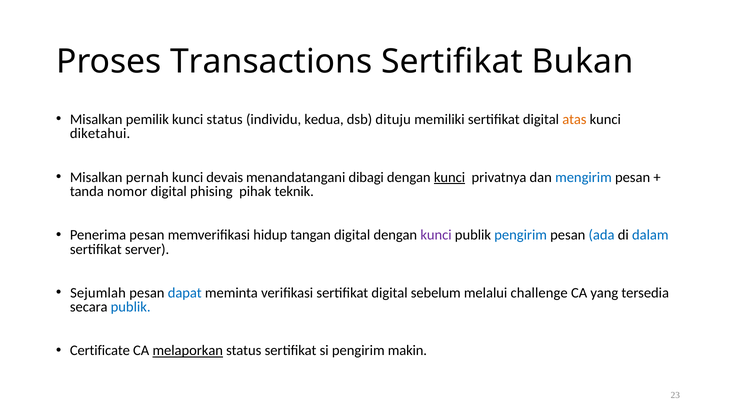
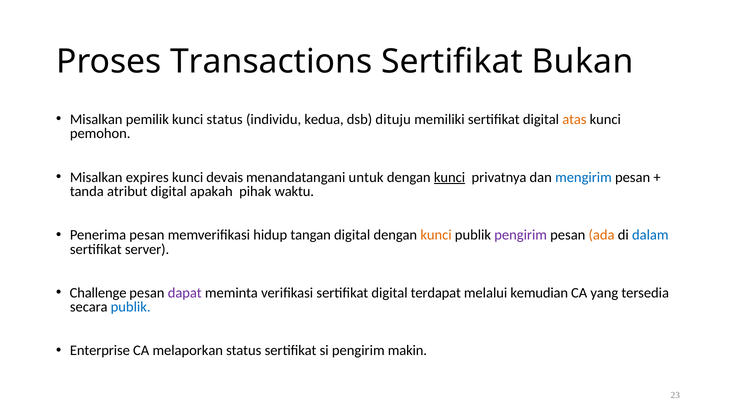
diketahui: diketahui -> pemohon (100, 134)
pernah: pernah -> expires (147, 177)
dibagi: dibagi -> untuk (366, 177)
nomor: nomor -> atribut (127, 191)
phising: phising -> apakah (211, 191)
teknik: teknik -> waktu (294, 191)
kunci colour: purple -> orange (436, 235)
pengirim colour: blue -> purple (521, 235)
ada colour: blue -> orange (602, 235)
Sejumlah: Sejumlah -> Challenge (98, 293)
dapat colour: blue -> purple (185, 293)
sebelum: sebelum -> terdapat (436, 293)
challenge: challenge -> kemudian (539, 293)
Certificate: Certificate -> Enterprise (100, 351)
melaporkan underline: present -> none (188, 351)
